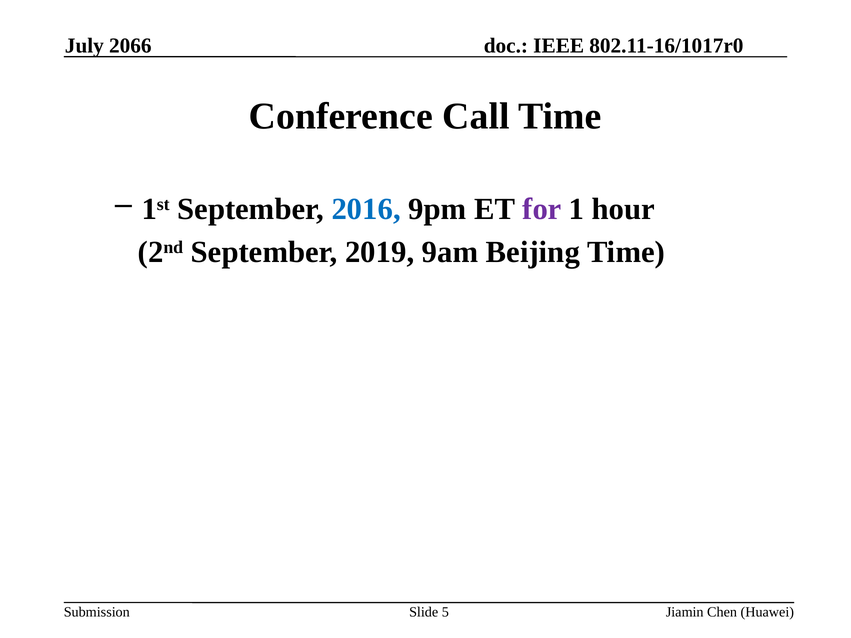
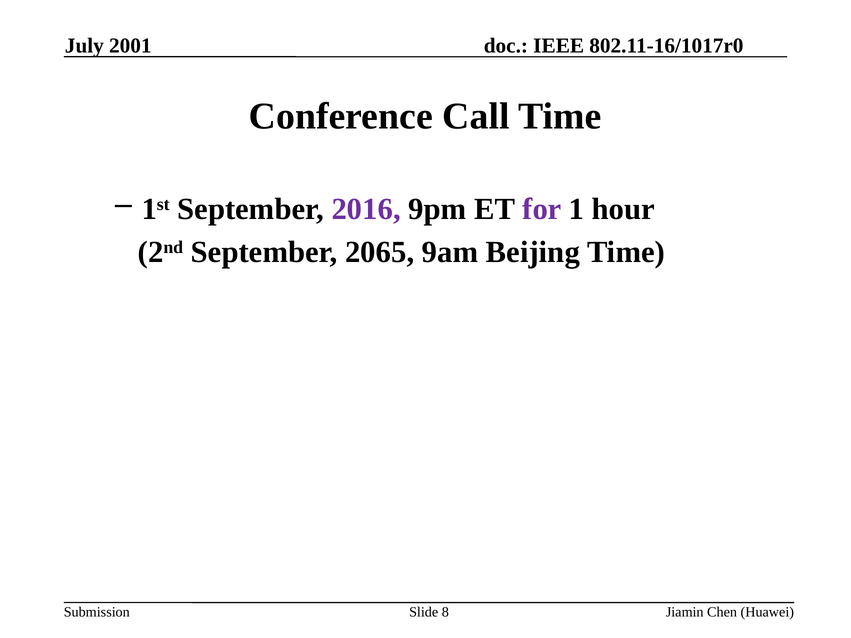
2066: 2066 -> 2001 (130, 46)
2016 colour: blue -> purple (366, 209)
2019: 2019 -> 2065 (380, 252)
5: 5 -> 8 (445, 612)
